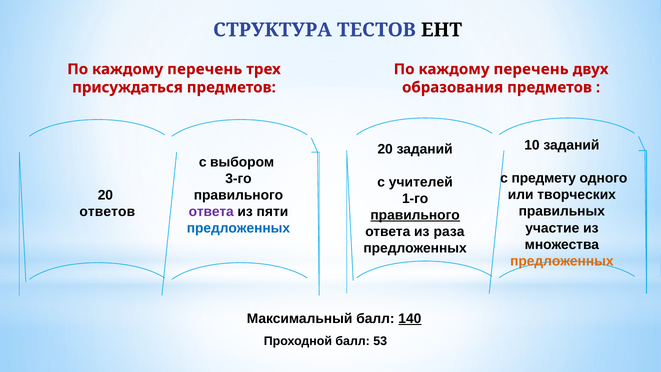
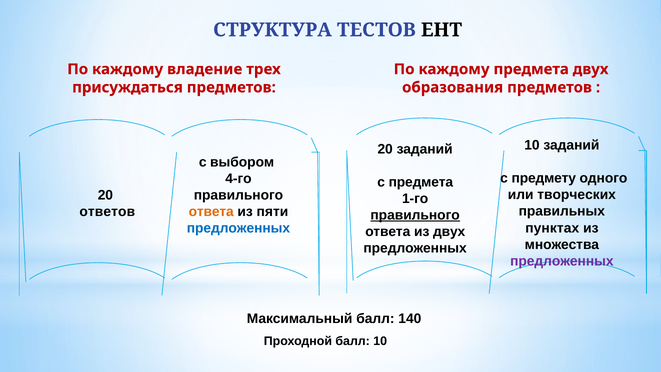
перечень: перечень -> владение (205, 69)
перечень: перечень -> предмета (531, 69)
3-го: 3-го -> 4-го (238, 178)
с учителей: учителей -> предмета (421, 182)
ответа colour: purple -> orange (211, 211)
участие: участие -> пунктах (552, 228)
из раза: раза -> двух (449, 232)
предложенных colour: orange -> purple (562, 261)
140 underline: present -> none (410, 318)
балл 53: 53 -> 10 (380, 341)
